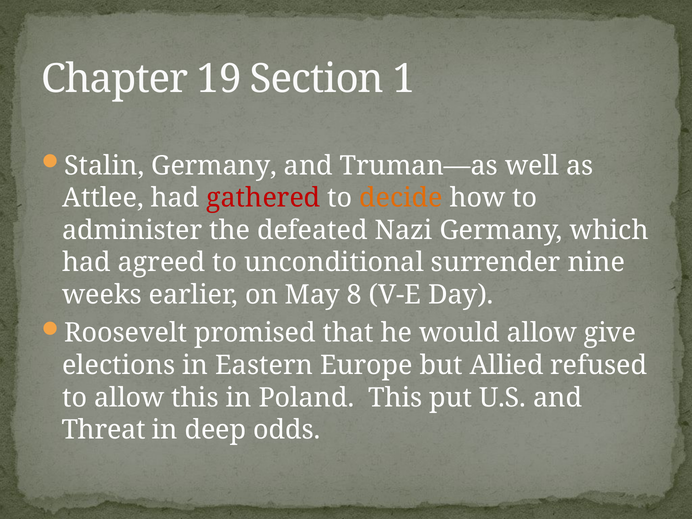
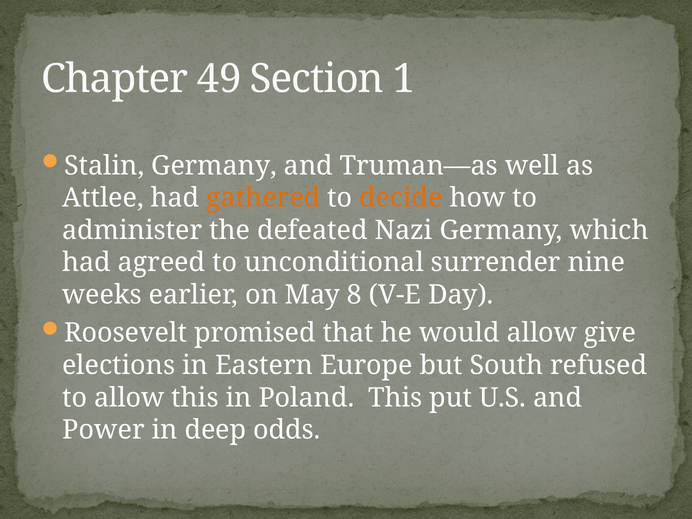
19: 19 -> 49 (219, 79)
gathered colour: red -> orange (263, 198)
Allied: Allied -> South (507, 365)
Threat: Threat -> Power (103, 430)
